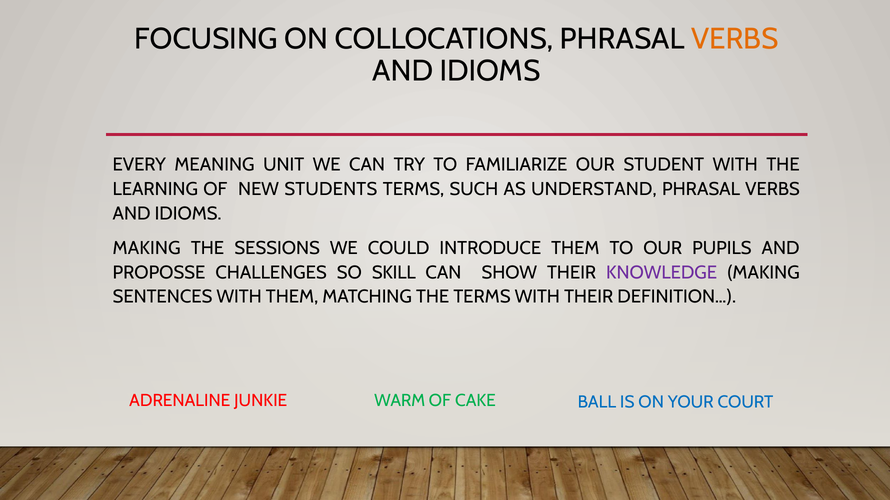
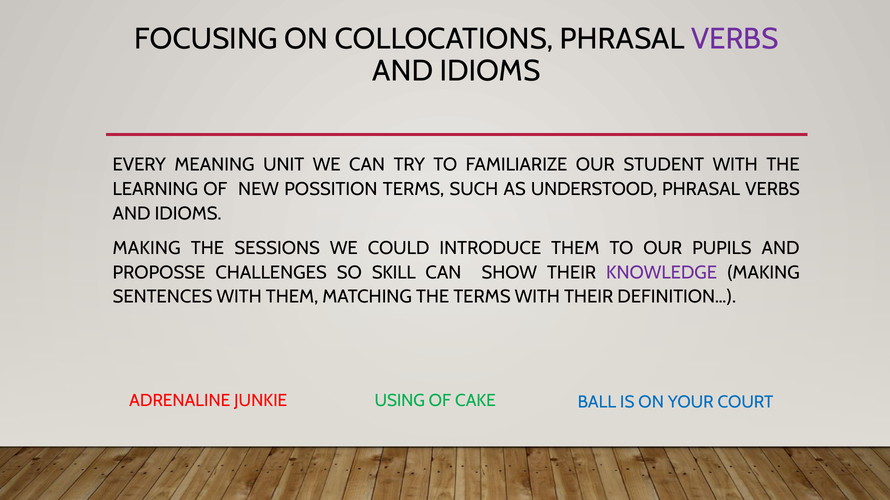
VERBS colour: orange -> purple (735, 39)
STUDENTS: STUDENTS -> POSSITION (331, 190)
UNDERSTAND: UNDERSTAND -> UNDERSTOOD (594, 190)
WARM: WARM -> USING (400, 401)
